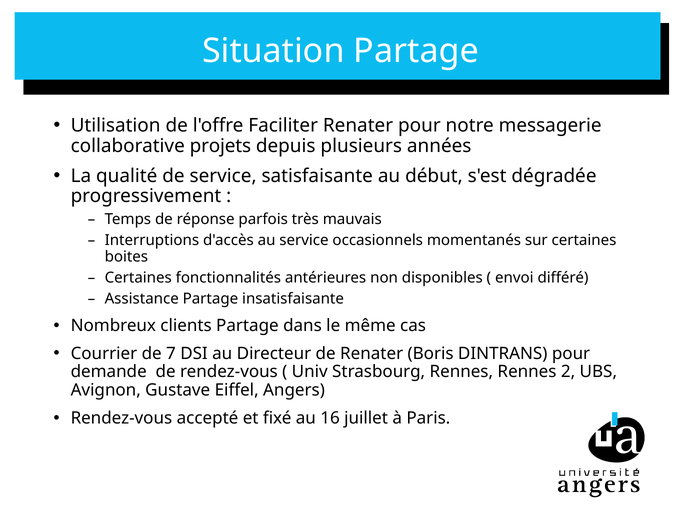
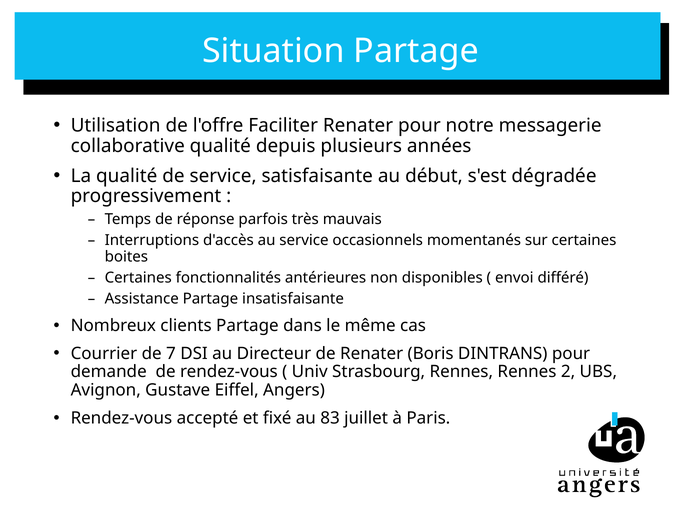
collaborative projets: projets -> qualité (220, 146)
16: 16 -> 83 (330, 418)
